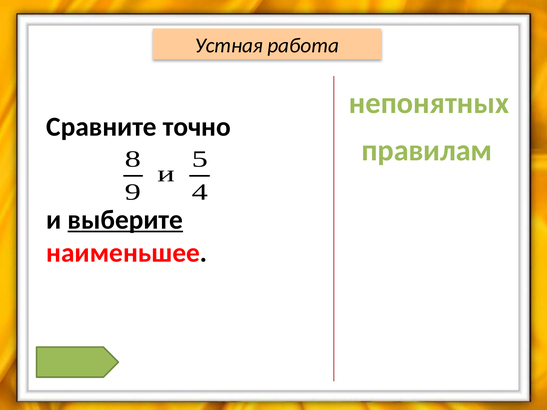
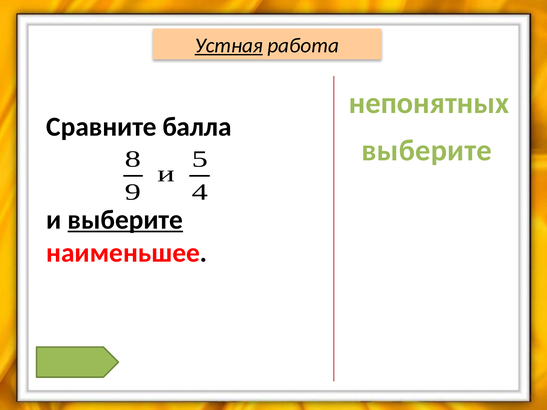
Устная underline: none -> present (229, 45)
точно: точно -> балла (197, 127)
правилам: правилам -> выберите (427, 151)
